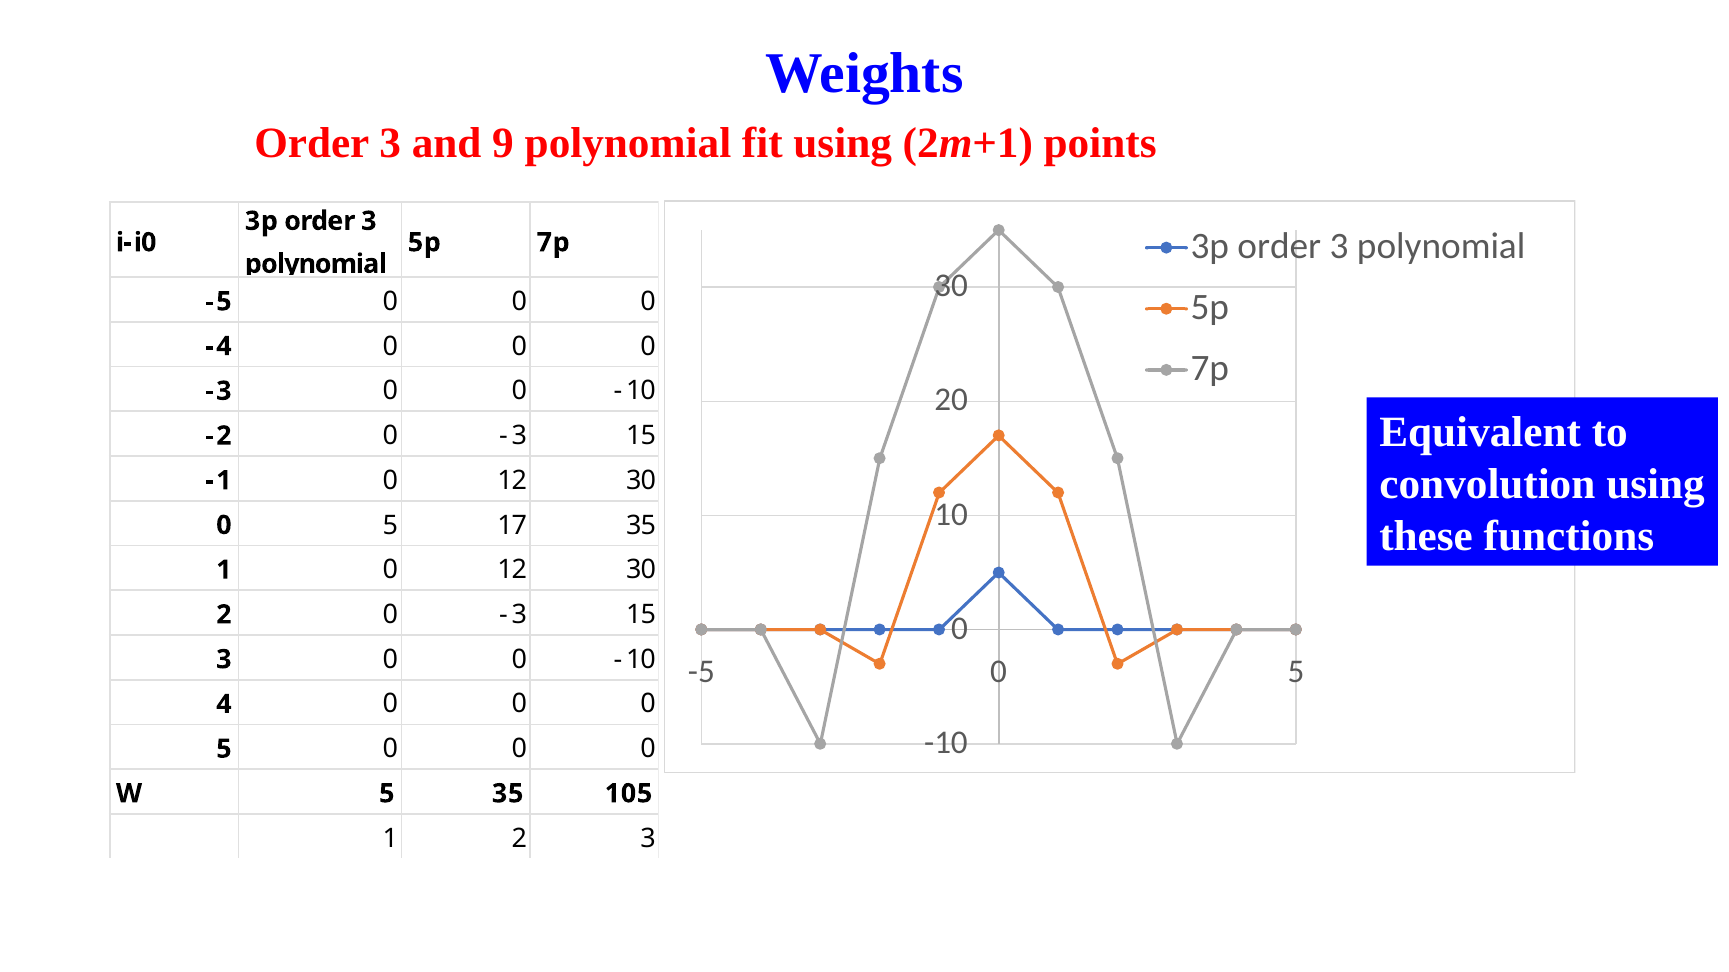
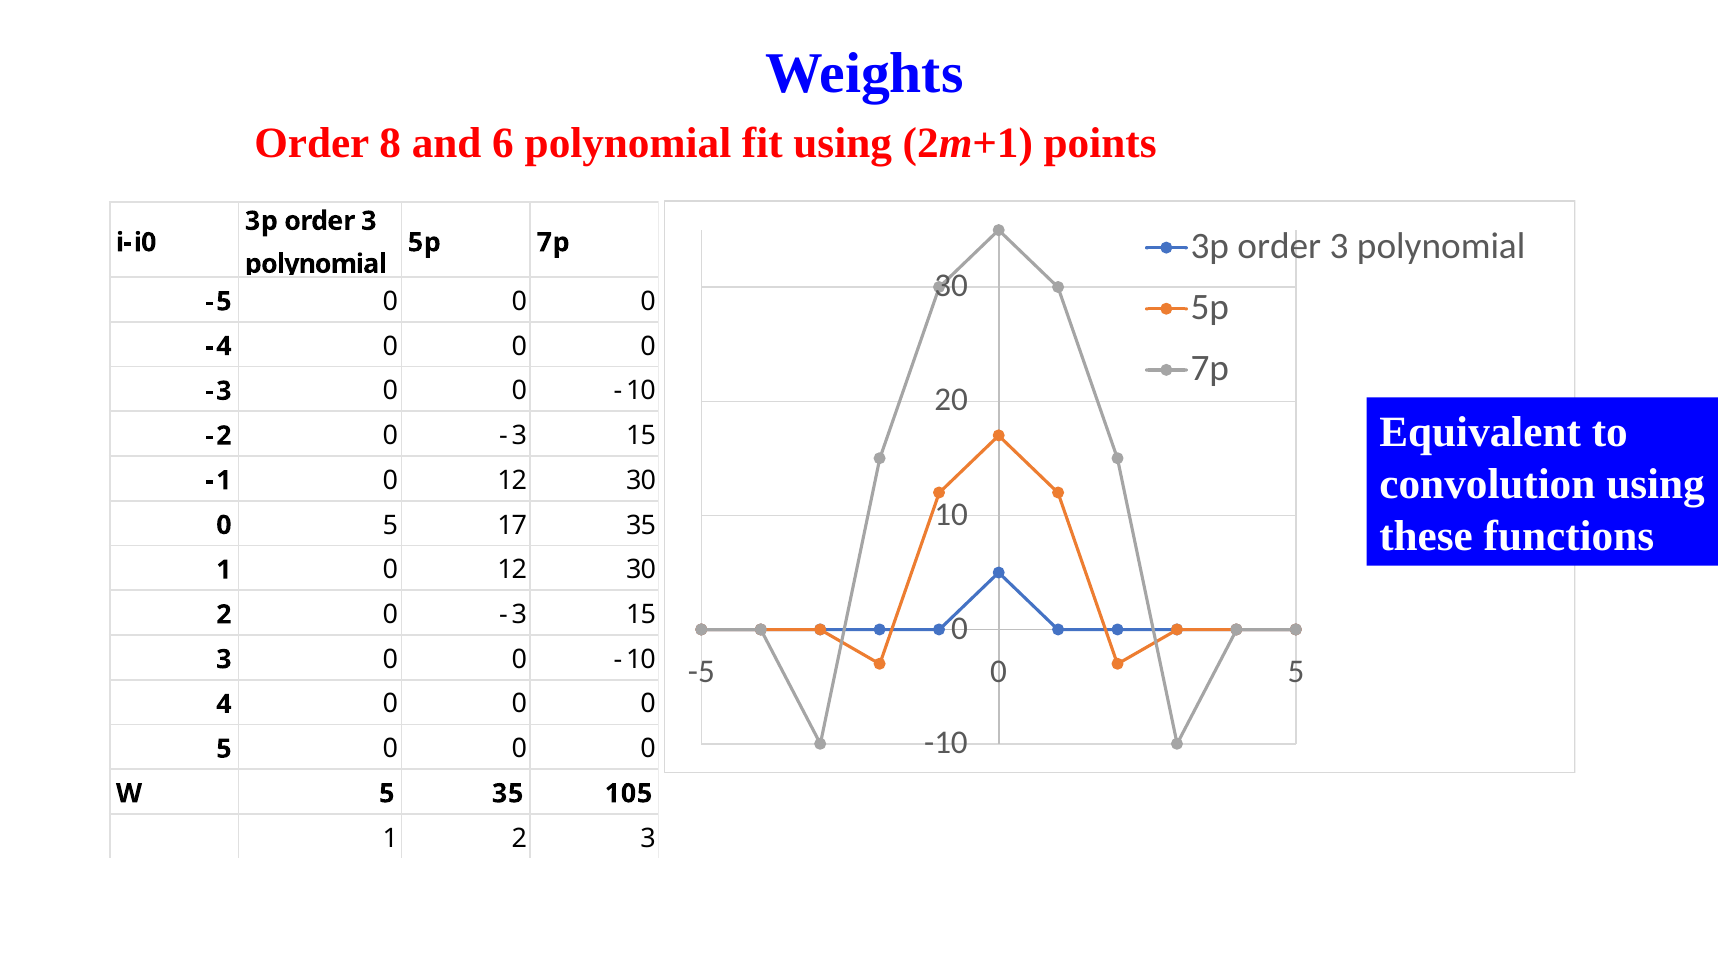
3: 3 -> 8 (390, 144)
9: 9 -> 6 (503, 144)
